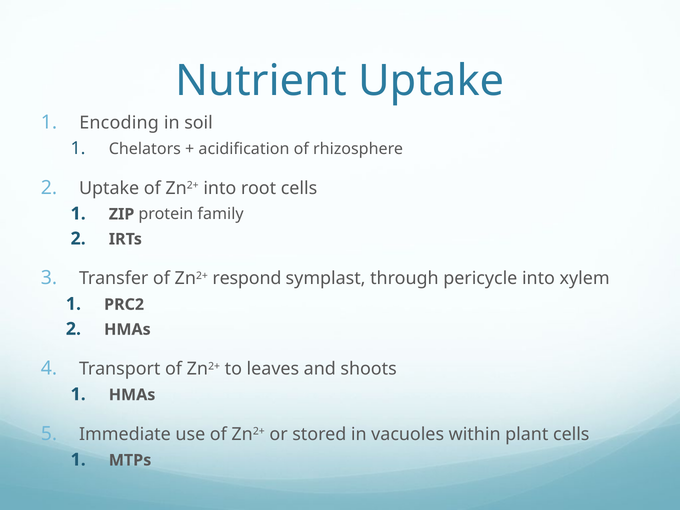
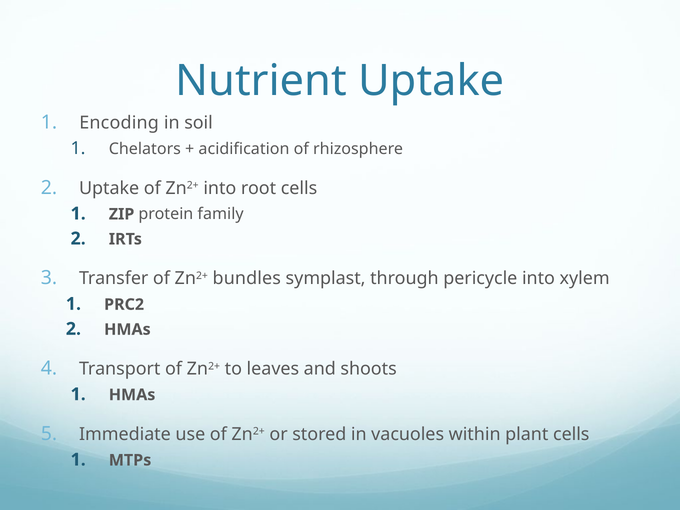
respond: respond -> bundles (247, 279)
